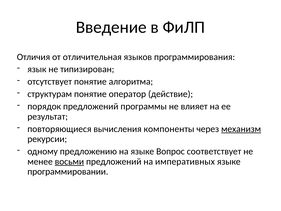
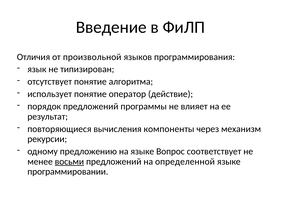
отличительная: отличительная -> произвольной (92, 57)
структурам: структурам -> использует (50, 94)
механизм underline: present -> none (241, 129)
императивных: императивных -> определенной (185, 161)
